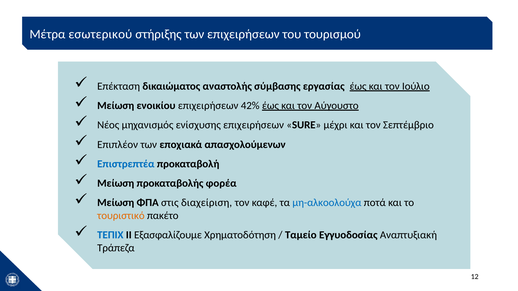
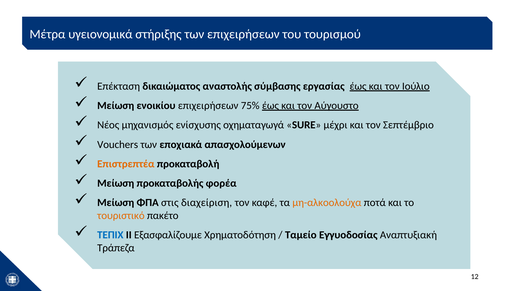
εσωτερικού: εσωτερικού -> υγειονομικά (100, 34)
42%: 42% -> 75% (250, 106)
ενίσχυσης επιχειρήσεων: επιχειρήσεων -> οχηματαγωγά (254, 125)
Επιπλέον: Επιπλέον -> Vouchers (118, 145)
Επιστρεπτέα colour: blue -> orange (126, 164)
μη-αλκοολούχα colour: blue -> orange (327, 203)
